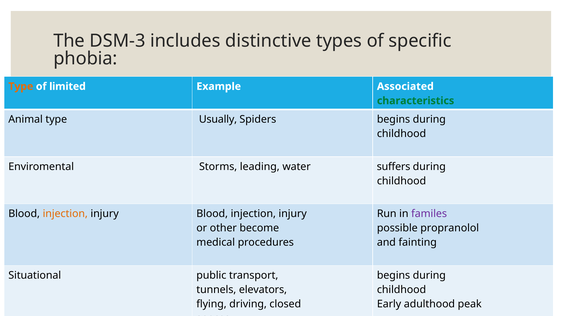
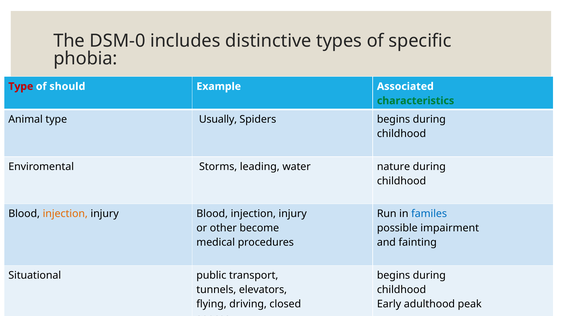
DSM-3: DSM-3 -> DSM-0 (117, 41)
Type colour: orange -> red (21, 86)
limited: limited -> should (67, 86)
suffers: suffers -> nature (393, 167)
familes colour: purple -> blue (429, 214)
propranolol: propranolol -> impairment (450, 228)
